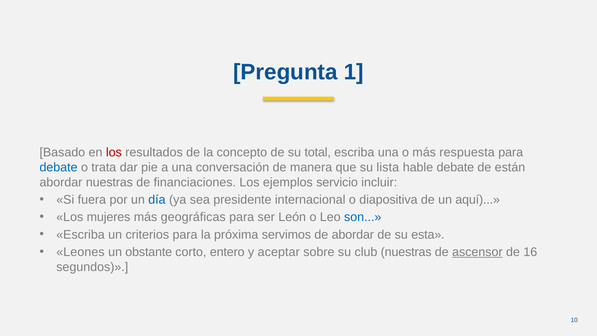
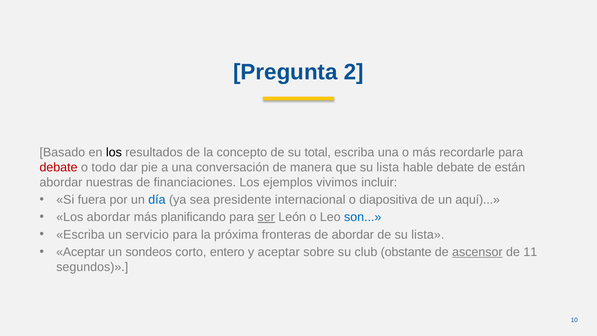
1: 1 -> 2 (354, 72)
los colour: red -> black (114, 152)
respuesta: respuesta -> recordarle (467, 152)
debate colour: blue -> red (59, 167)
trata: trata -> todo (104, 167)
servicio: servicio -> vivimos (337, 182)
Los mujeres: mujeres -> abordar (108, 217)
geográficas: geográficas -> planificando (193, 217)
ser underline: none -> present (266, 217)
criterios: criterios -> servicio (147, 234)
servimos: servimos -> fronteras (286, 234)
de su esta: esta -> lista (428, 234)
Leones: Leones -> Aceptar (81, 252)
obstante: obstante -> sondeos (149, 252)
club nuestras: nuestras -> obstante (406, 252)
16: 16 -> 11 (530, 252)
